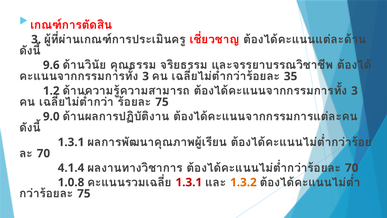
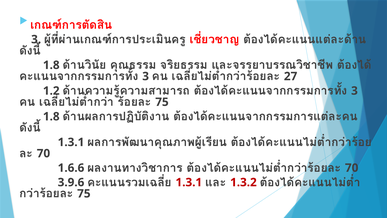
9.6: 9.6 -> 1.8 (51, 65)
35: 35 -> 27 (291, 76)
9.0: 9.0 -> 1.8 (51, 116)
4.1.4: 4.1.4 -> 1.6.6 (71, 168)
1.0.8: 1.0.8 -> 3.9.6 (71, 182)
1.3.2 colour: orange -> red (243, 182)
